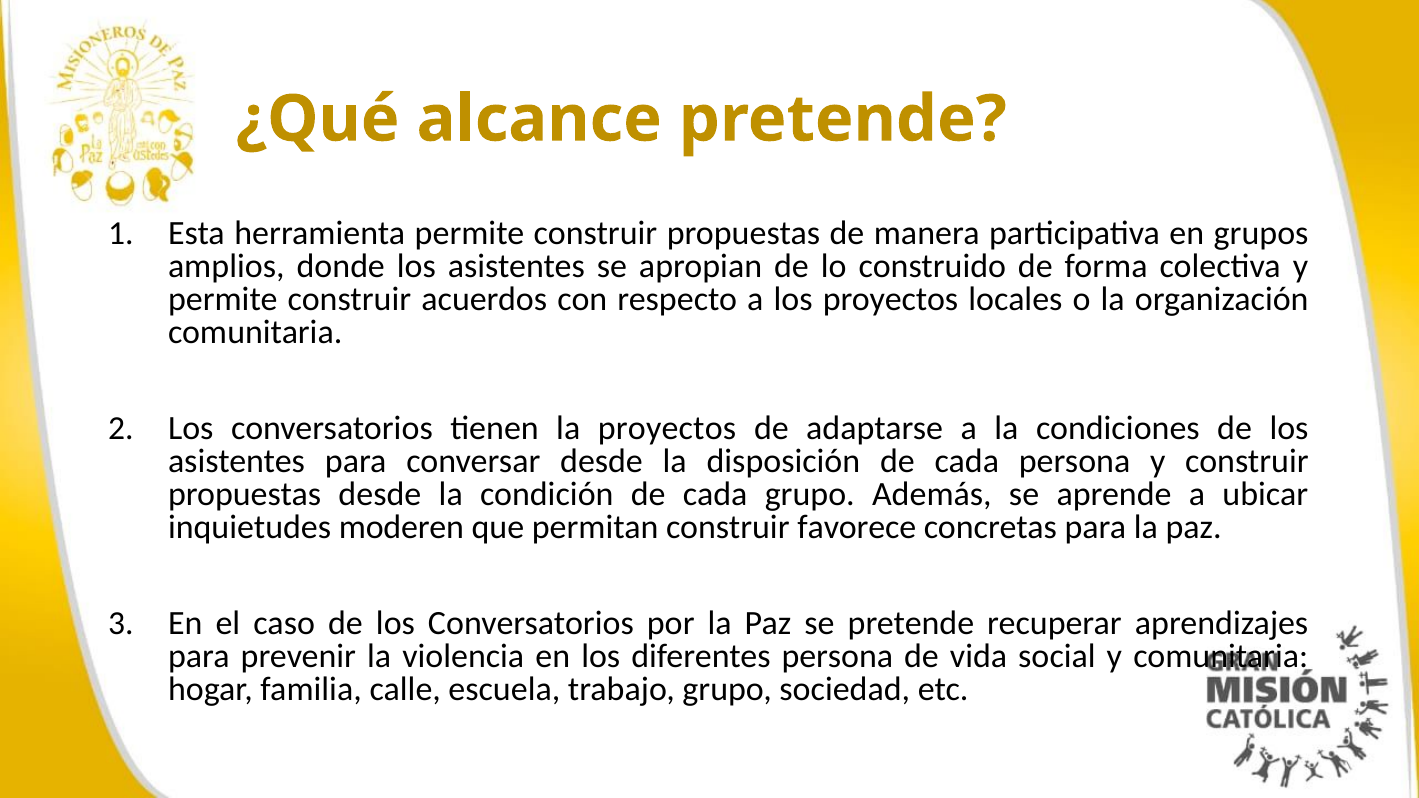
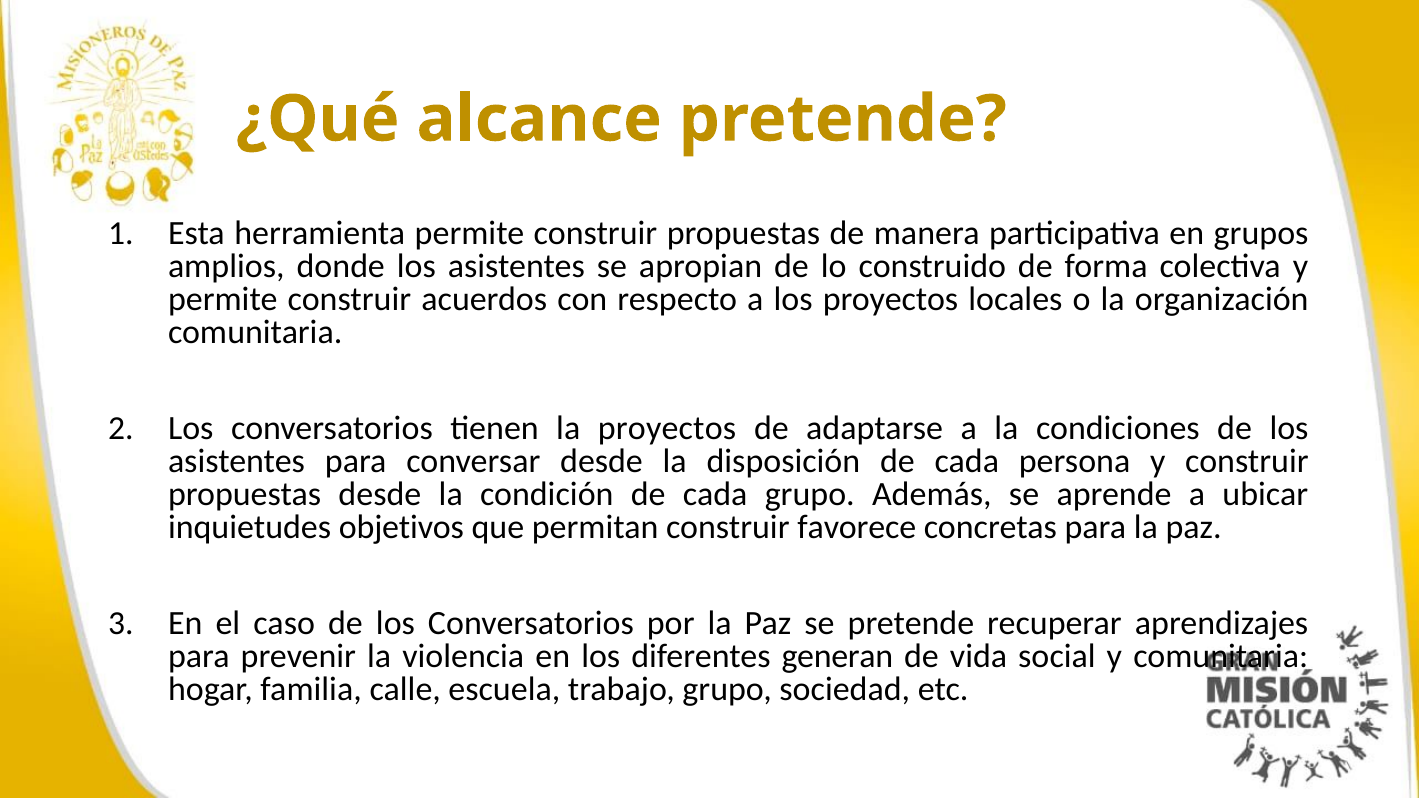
moderen: moderen -> objetivos (401, 527)
diferentes persona: persona -> generan (837, 657)
